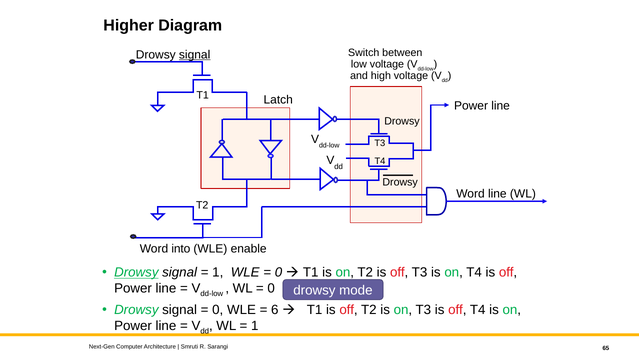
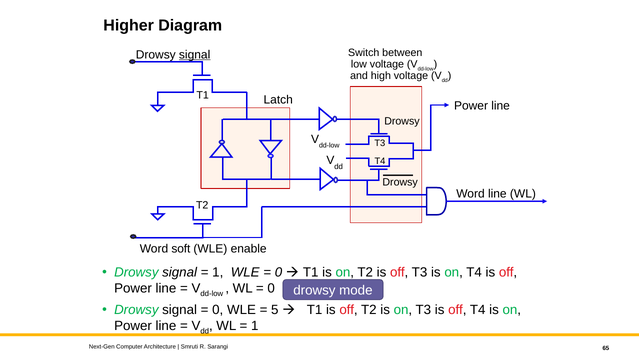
into: into -> soft (181, 249)
Drowsy underline: present -> none (136, 273)
6: 6 -> 5 (275, 310)
